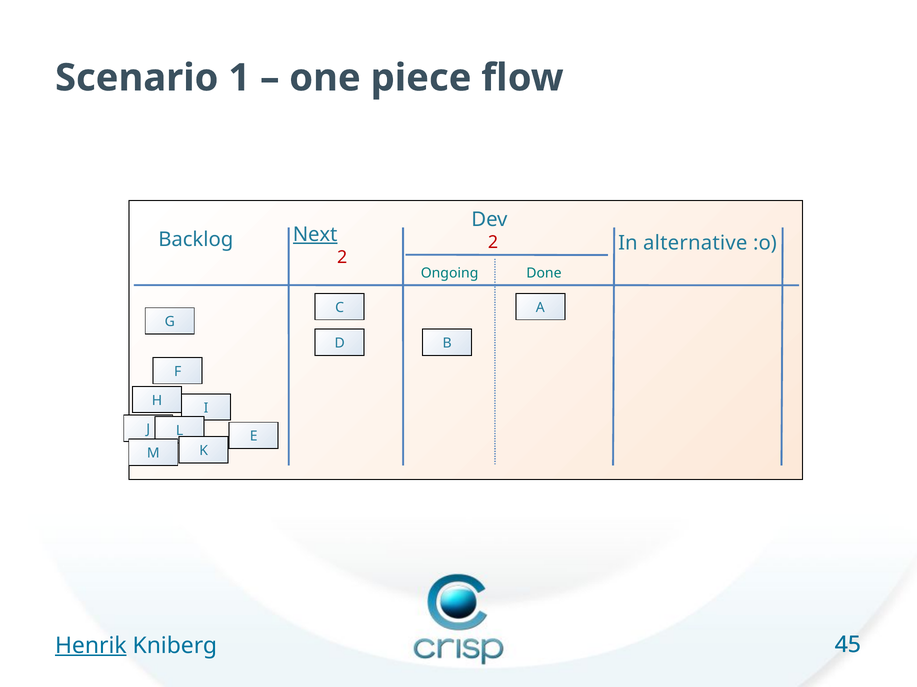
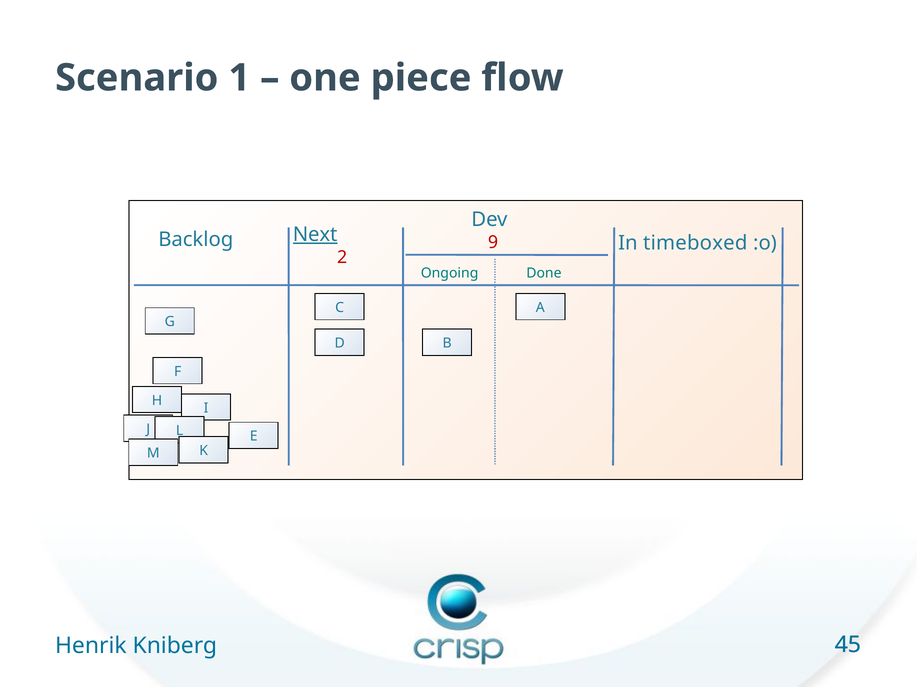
Backlog 2: 2 -> 9 (493, 243)
alternative: alternative -> timeboxed (695, 243)
Henrik underline: present -> none (91, 646)
